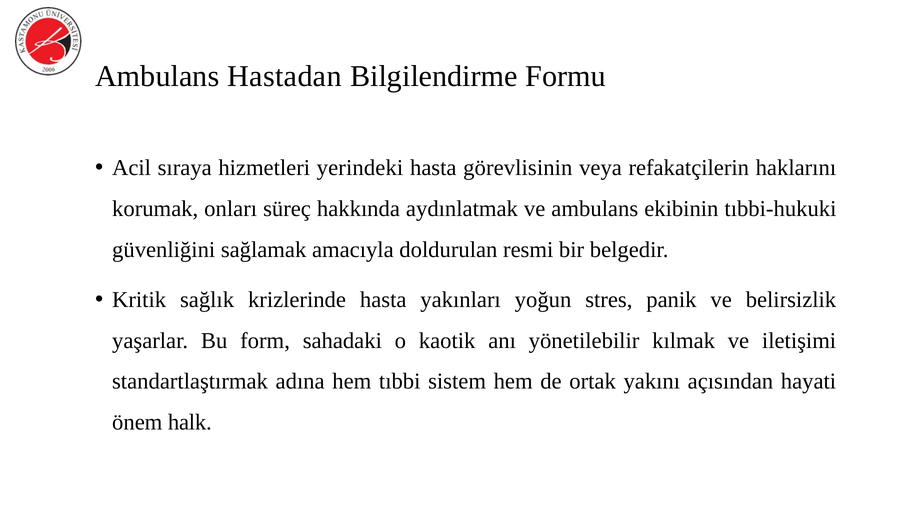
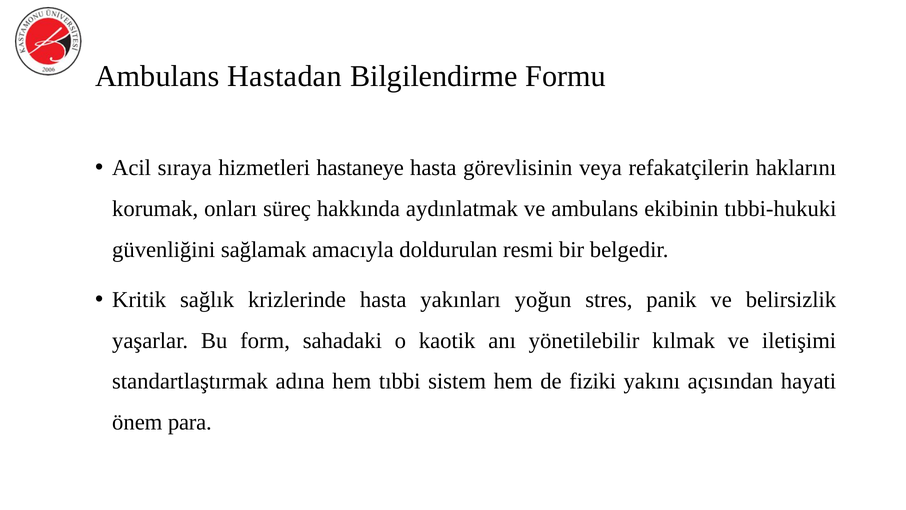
yerindeki: yerindeki -> hastaneye (360, 168)
ortak: ortak -> fiziki (593, 381)
halk: halk -> para (190, 422)
